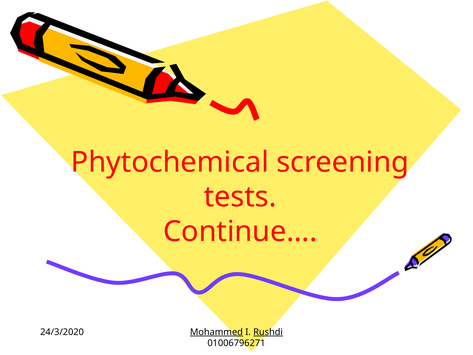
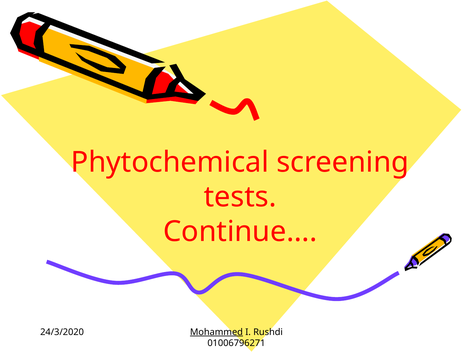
Rushdi underline: present -> none (268, 332)
